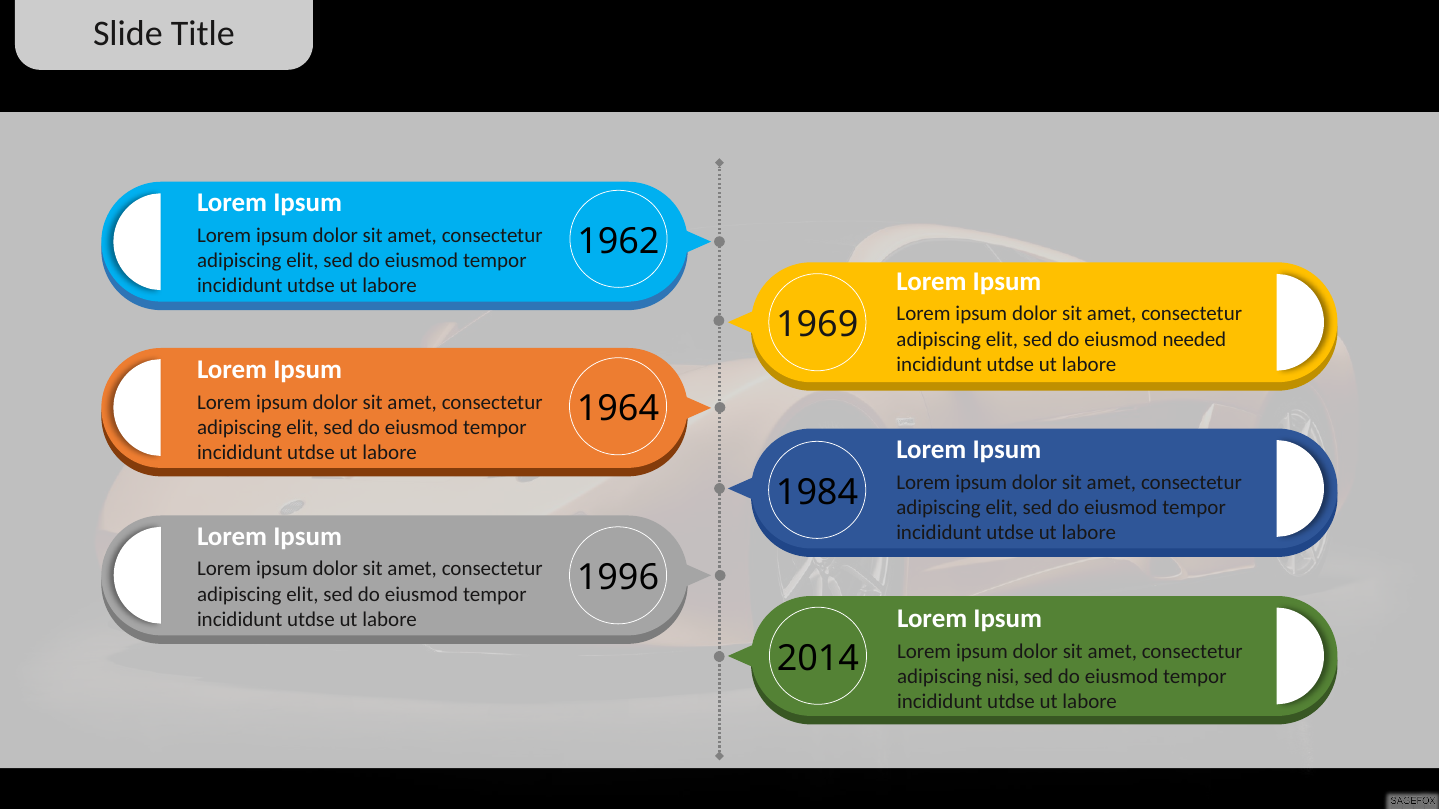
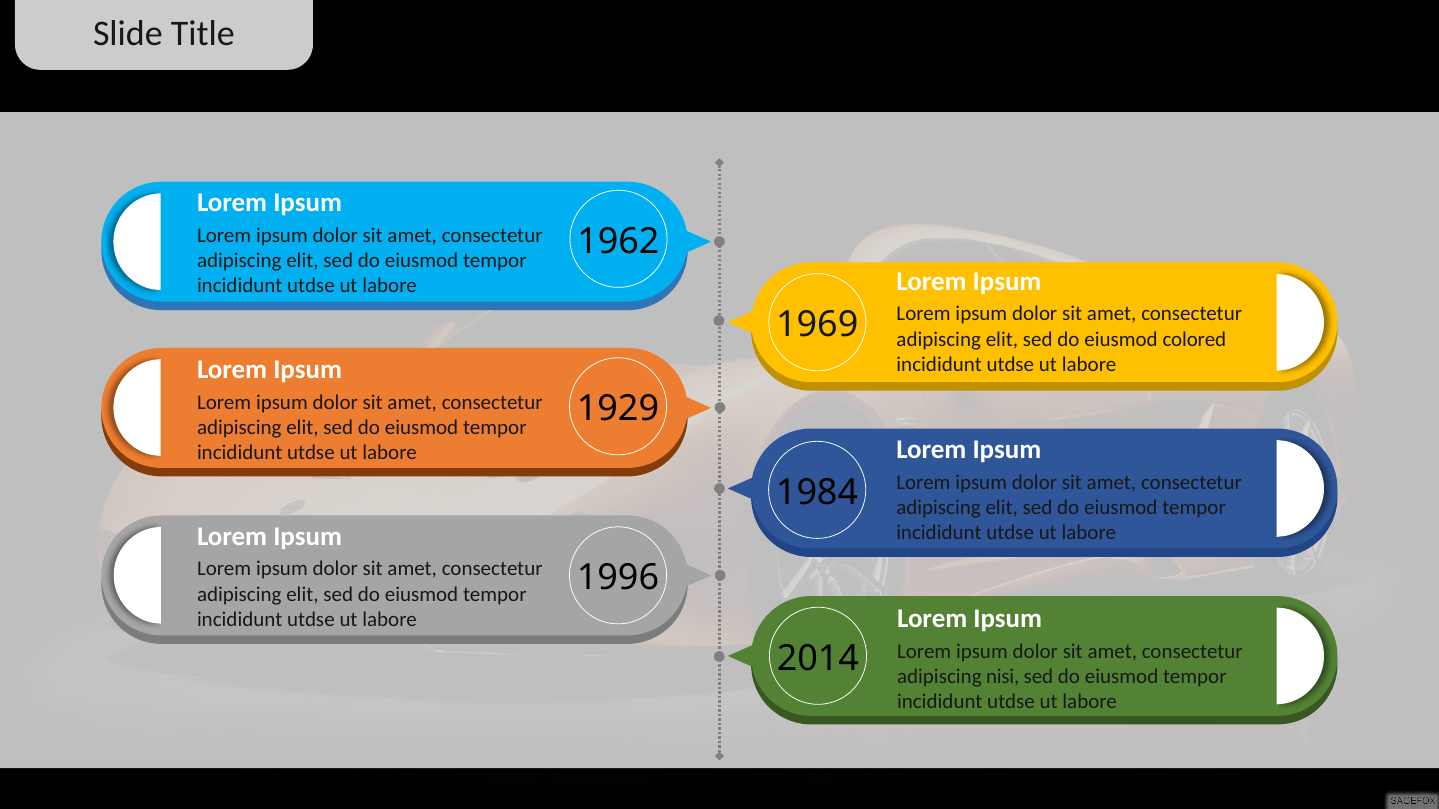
needed: needed -> colored (1194, 339)
1964: 1964 -> 1929 (618, 409)
